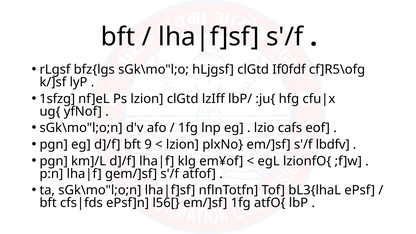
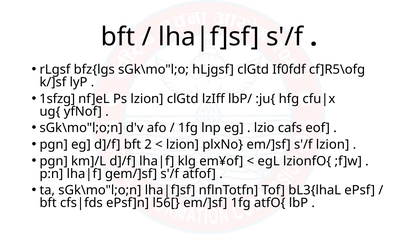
9: 9 -> 2 (148, 145)
s'/f lbdfv: lbdfv -> lzion (333, 145)
